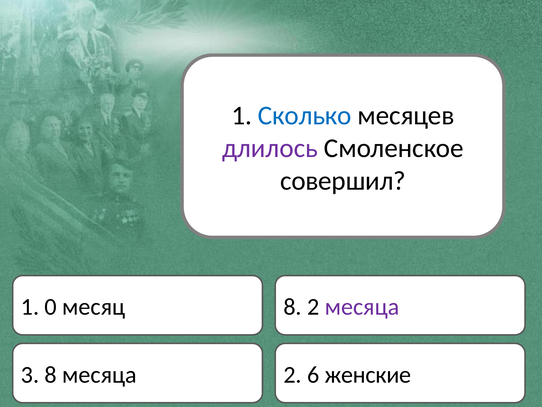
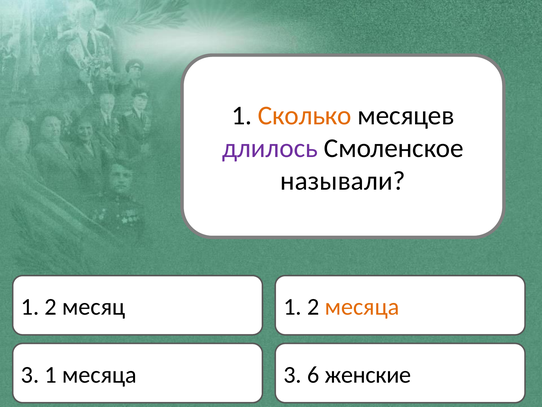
Сколько colour: blue -> orange (305, 115)
совершил: совершил -> называли (343, 181)
0: 0 -> 2 (51, 307)
месяц 8: 8 -> 1 (293, 307)
месяца colour: purple -> orange (362, 307)
3 8: 8 -> 1 (51, 374)
2: 2 -> 3 (293, 374)
